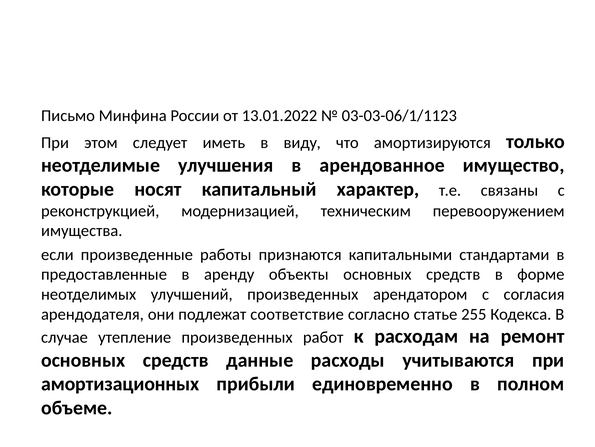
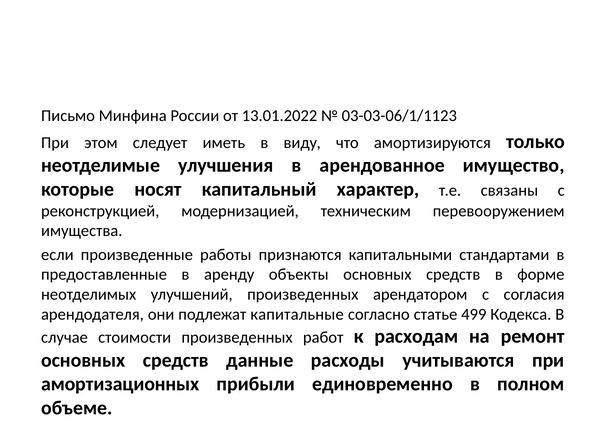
соответствие: соответствие -> капитальные (297, 314)
255: 255 -> 499 (474, 314)
утепление: утепление -> стоимости (135, 337)
